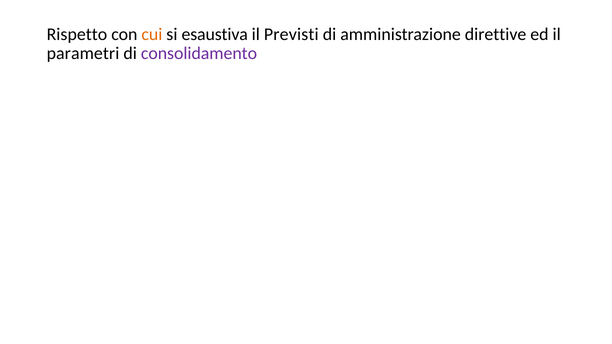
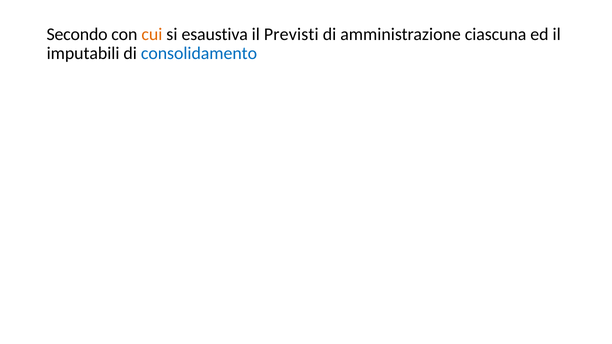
Rispetto: Rispetto -> Secondo (77, 34)
direttive: direttive -> ciascuna (496, 34)
parametri: parametri -> imputabili (83, 53)
consolidamento colour: purple -> blue (199, 53)
